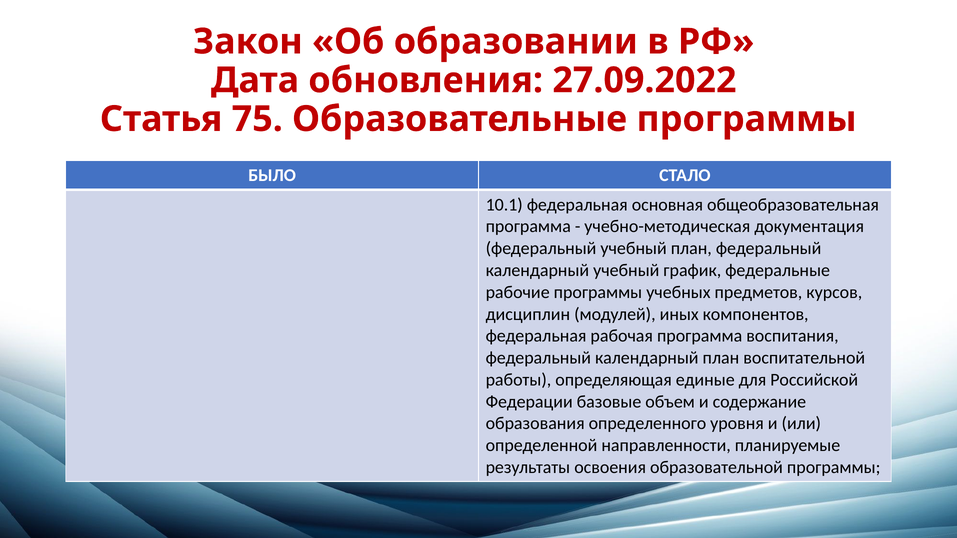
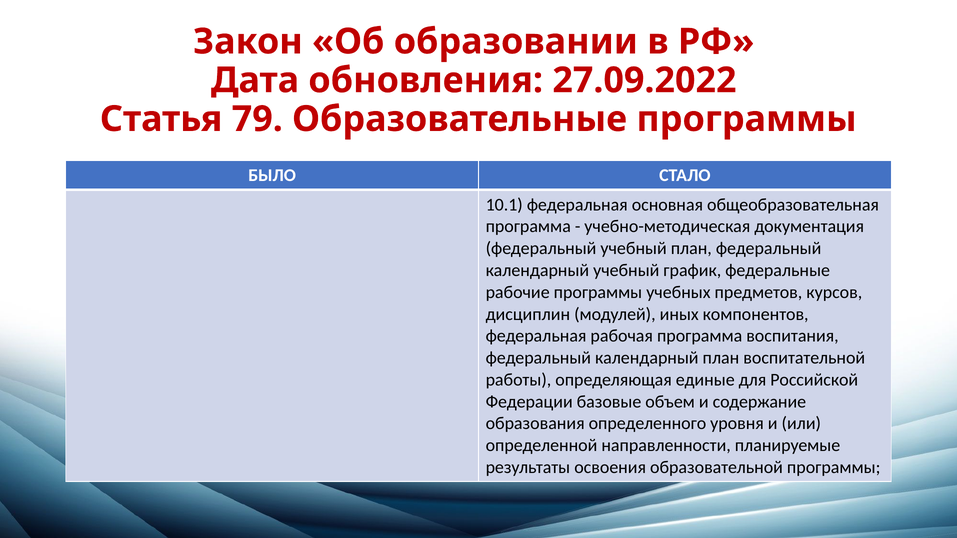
75: 75 -> 79 (257, 119)
